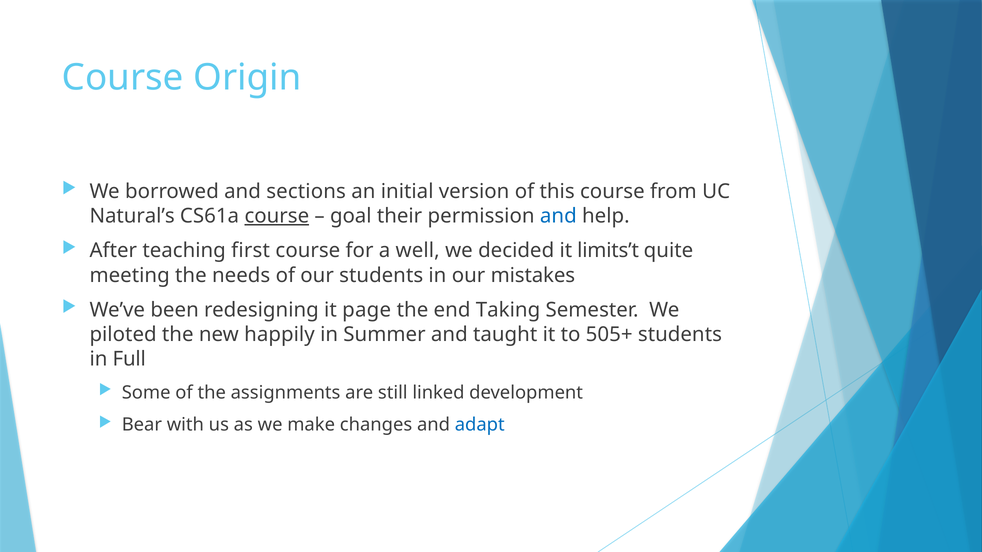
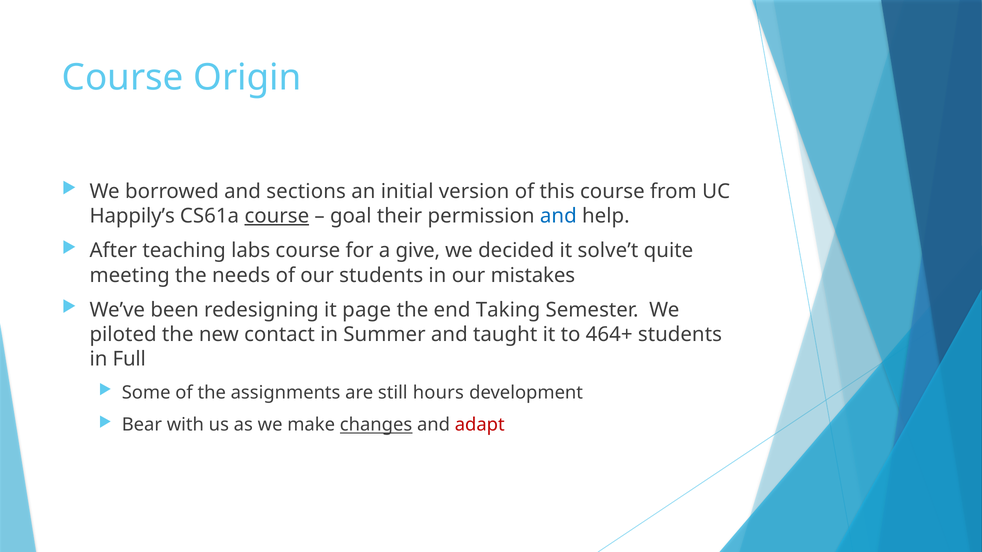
Natural’s: Natural’s -> Happily’s (132, 216)
first: first -> labs (251, 251)
well: well -> give (418, 251)
limits’t: limits’t -> solve’t (608, 251)
happily: happily -> contact (280, 335)
505+: 505+ -> 464+ (609, 335)
linked: linked -> hours (438, 393)
changes underline: none -> present (376, 425)
adapt colour: blue -> red (480, 425)
